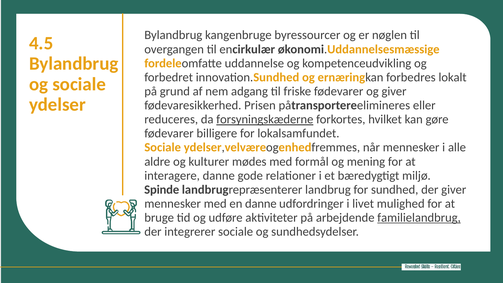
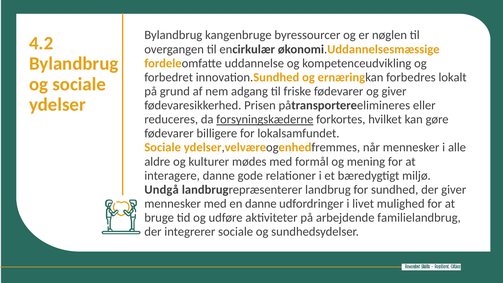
4.5: 4.5 -> 4.2 (41, 43)
Spinde: Spinde -> Undgå (162, 190)
familielandbrug underline: present -> none (419, 218)
